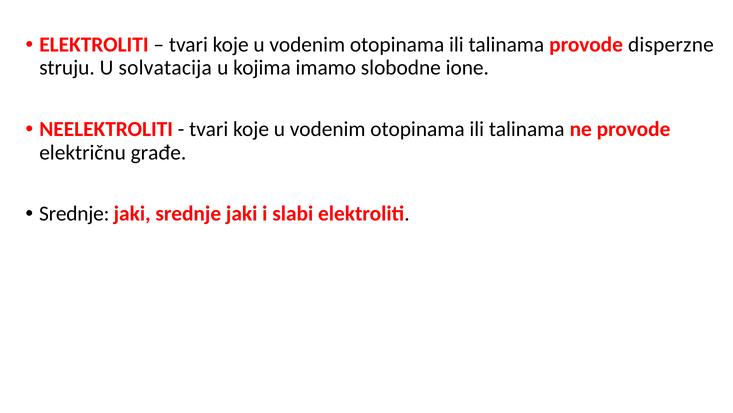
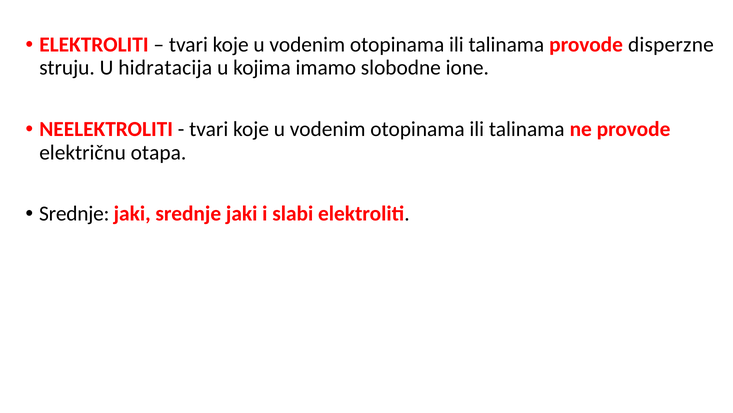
solvatacija: solvatacija -> hidratacija (165, 68)
građe: građe -> otapa (158, 152)
